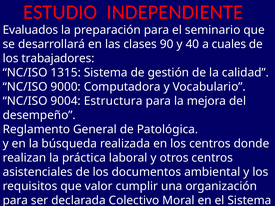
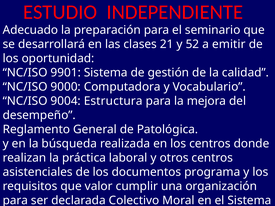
Evaluados: Evaluados -> Adecuado (30, 30)
90: 90 -> 21 (167, 44)
40: 40 -> 52 (192, 44)
cuales: cuales -> emitir (229, 44)
trabajadores: trabajadores -> oportunidad (58, 59)
1315: 1315 -> 9901 (66, 73)
ambiental: ambiental -> programa (212, 172)
